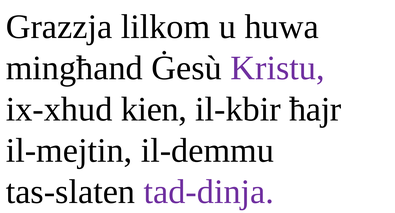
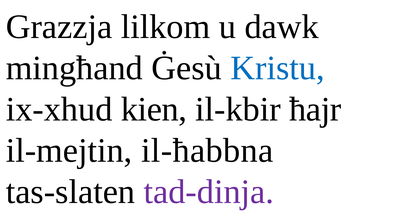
huwa: huwa -> dawk (282, 27)
Kristu colour: purple -> blue (278, 68)
il-demmu: il-demmu -> il-ħabbna (207, 150)
